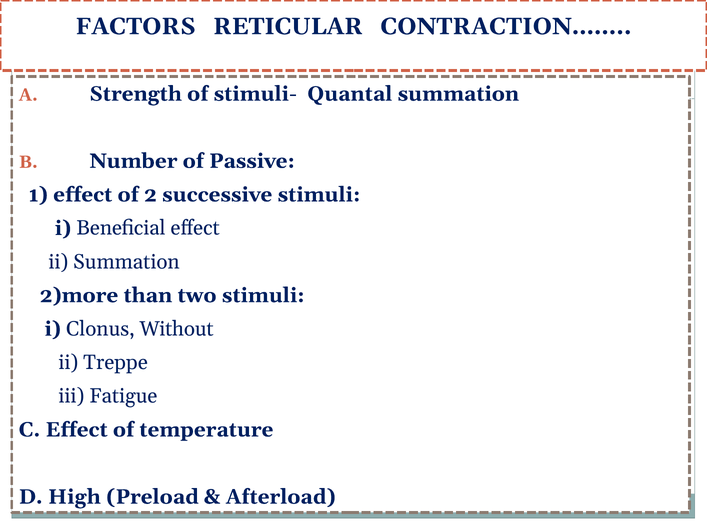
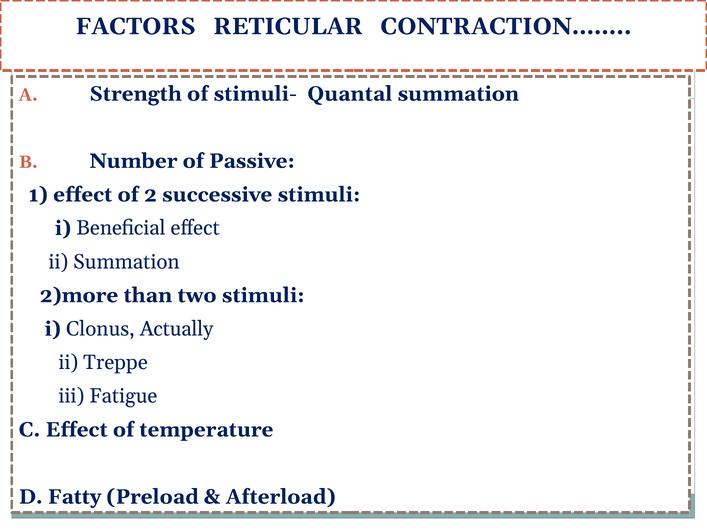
Without: Without -> Actually (176, 329)
High: High -> Fatty (75, 497)
